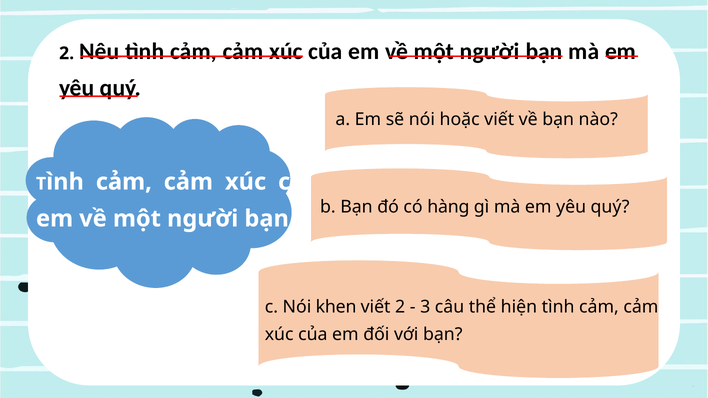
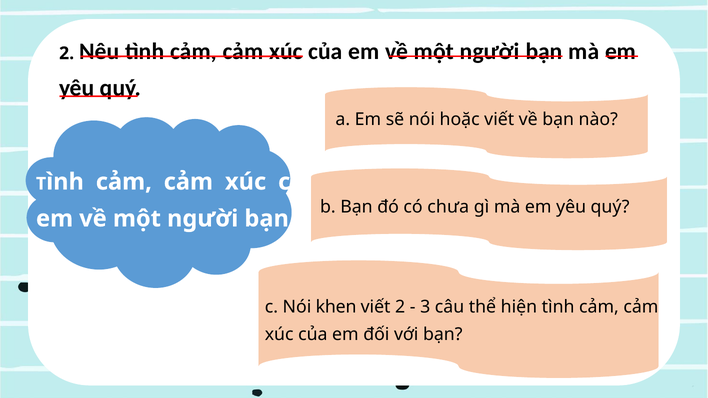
hàng: hàng -> chưa (448, 207)
